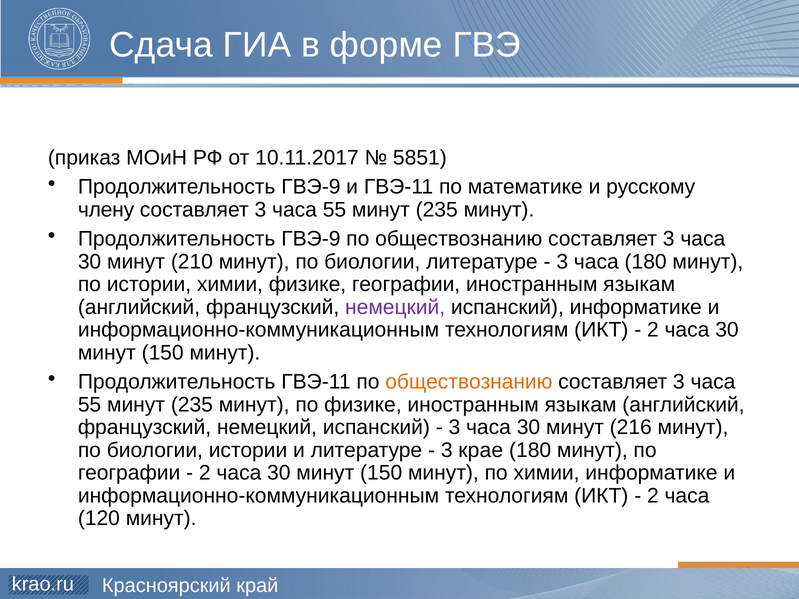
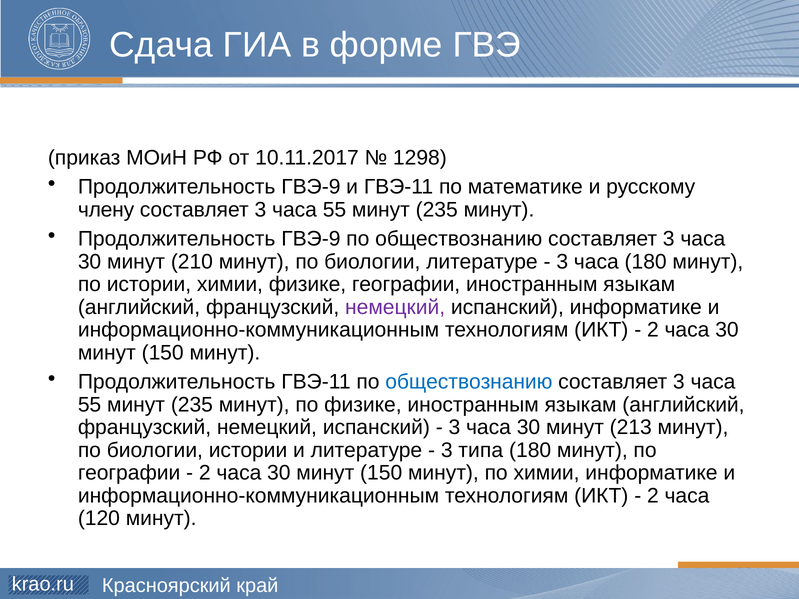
5851: 5851 -> 1298 (420, 158)
обществознанию colour: orange -> blue (469, 382)
216: 216 -> 213 (631, 428)
крае: крае -> типа (481, 450)
